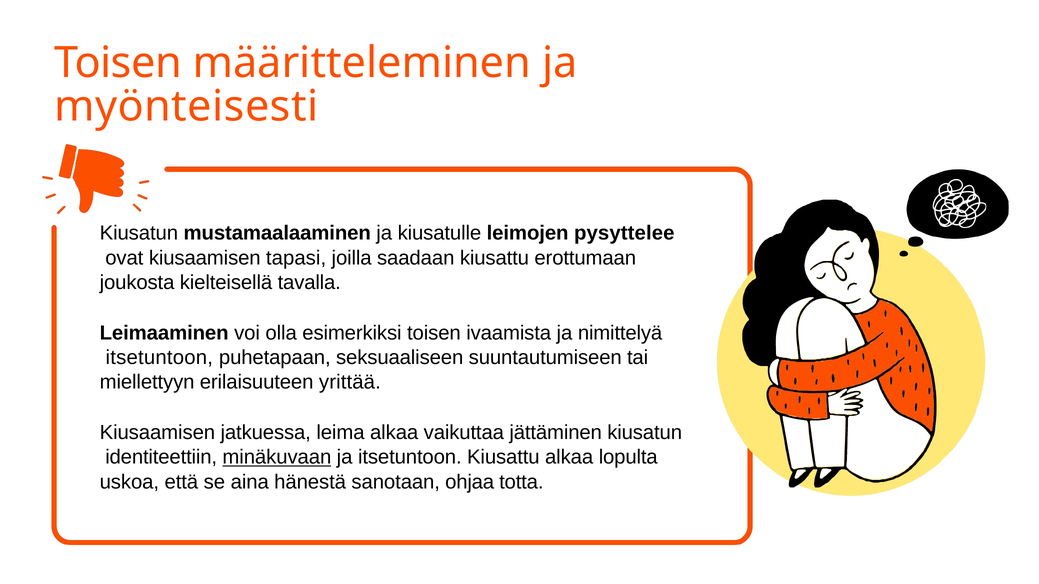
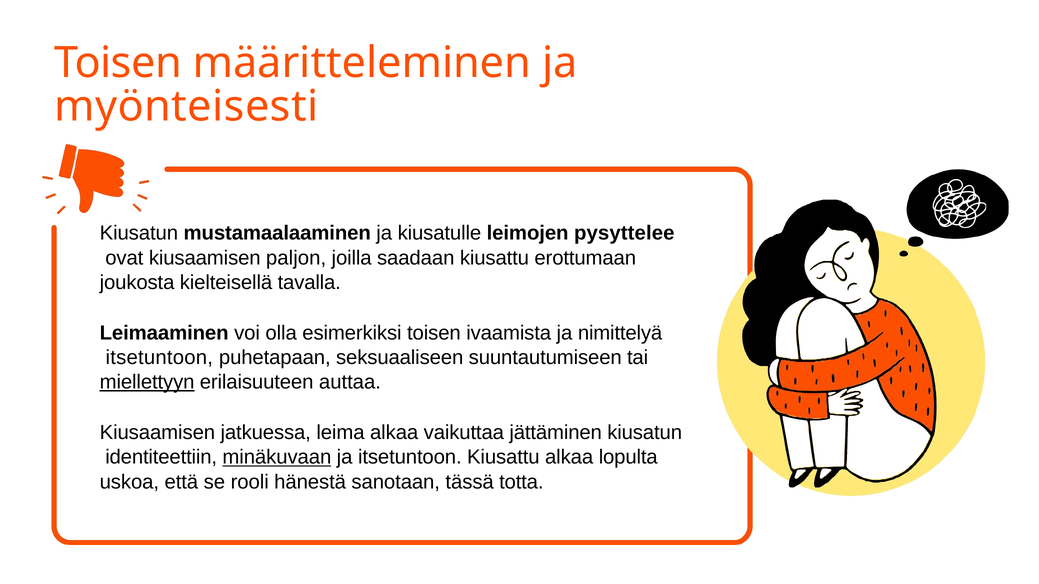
tapasi: tapasi -> paljon (296, 258)
miellettyyn underline: none -> present (147, 382)
yrittää: yrittää -> auttaa (350, 382)
aina: aina -> rooli (250, 482)
ohjaa: ohjaa -> tässä (470, 482)
